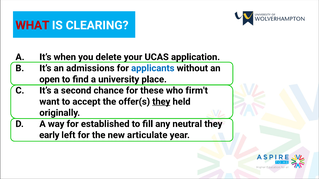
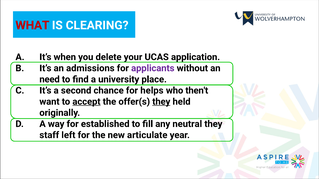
applicants colour: blue -> purple (153, 68)
open: open -> need (50, 80)
these: these -> helps (152, 91)
firm't: firm't -> then't (197, 91)
accept underline: none -> present (86, 102)
early: early -> staff (49, 135)
